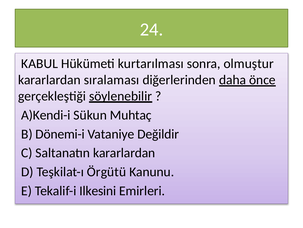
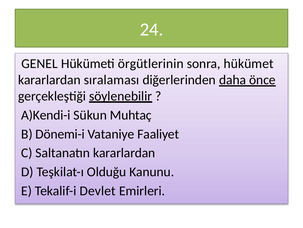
KABUL: KABUL -> GENEL (40, 64)
kurtarılması: kurtarılması -> örgütlerinin (151, 64)
olmuştur: olmuştur -> hükümet (249, 64)
Değildir: Değildir -> Faaliyet (158, 134)
Örgütü: Örgütü -> Olduğu (107, 171)
Ilkesini: Ilkesini -> Devlet (98, 190)
